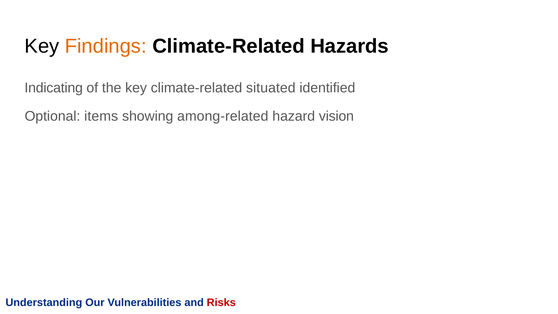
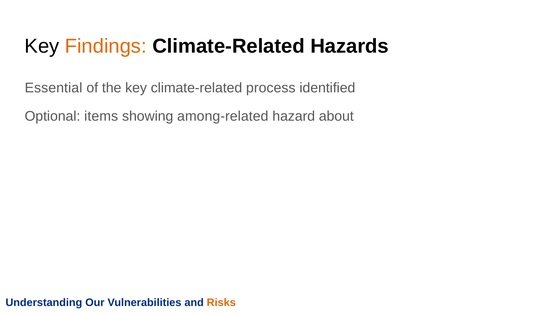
Indicating: Indicating -> Essential (54, 88)
situated: situated -> process (271, 88)
vision: vision -> about (336, 116)
Risks colour: red -> orange (221, 302)
